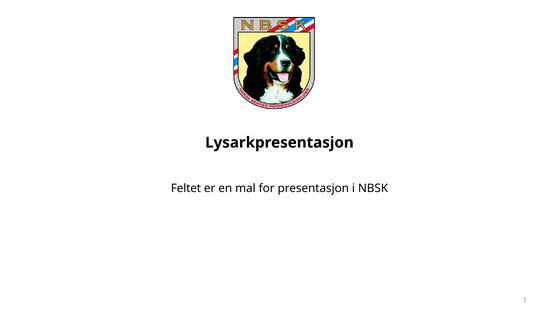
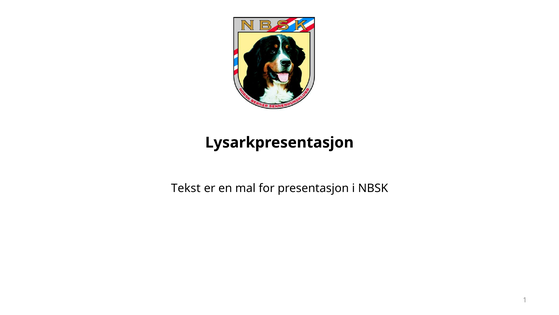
Feltet: Feltet -> Tekst (186, 188)
